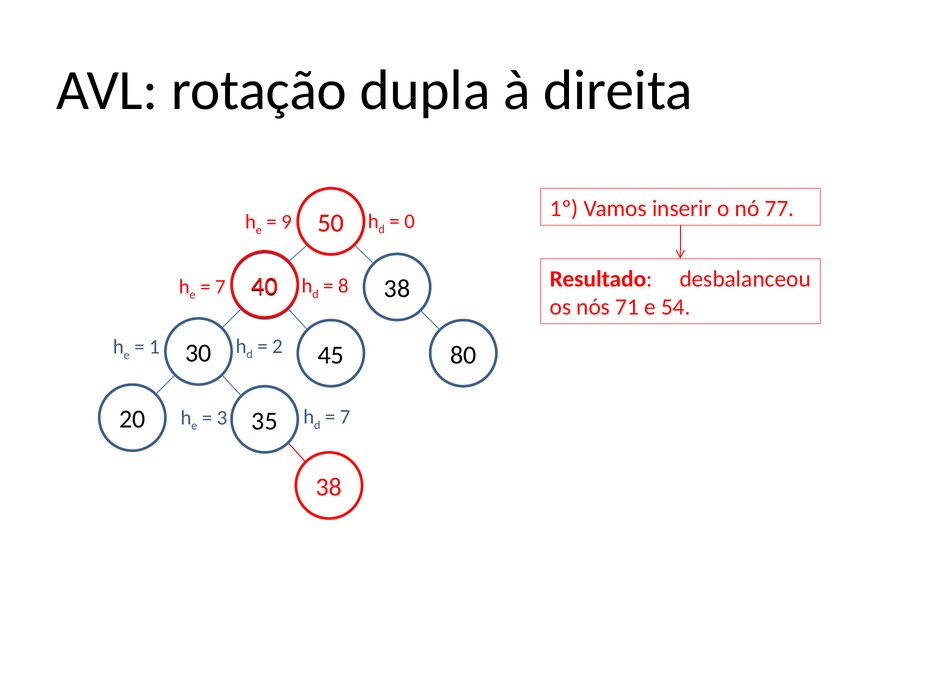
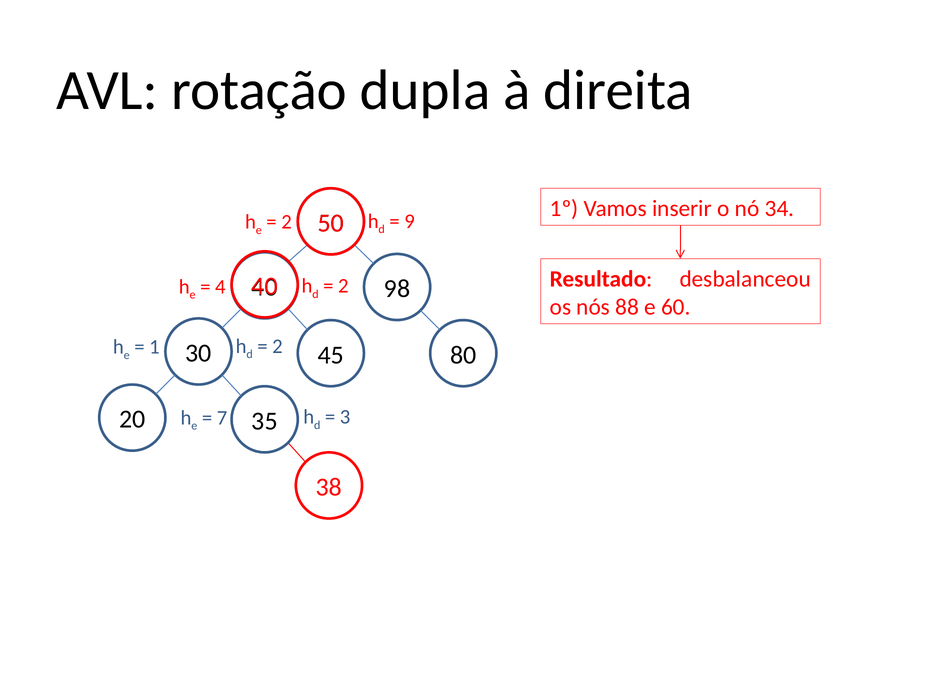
77: 77 -> 34 (779, 209)
9: 9 -> 2 (287, 222)
0: 0 -> 9 (410, 222)
38: 38 -> 98 (397, 289)
7: 7 -> 4 (220, 287)
8: 8 -> 2 (343, 286)
71: 71 -> 88 (627, 307)
54: 54 -> 60 (676, 307)
3: 3 -> 7 (222, 418)
7: 7 -> 3 (345, 417)
